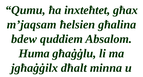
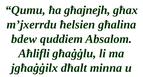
inxteħtet: inxteħtet -> għajnejh (87, 10)
m’jaqsam: m’jaqsam -> m’jxerrdu (32, 25)
Huma: Huma -> Aħlifli (34, 53)
